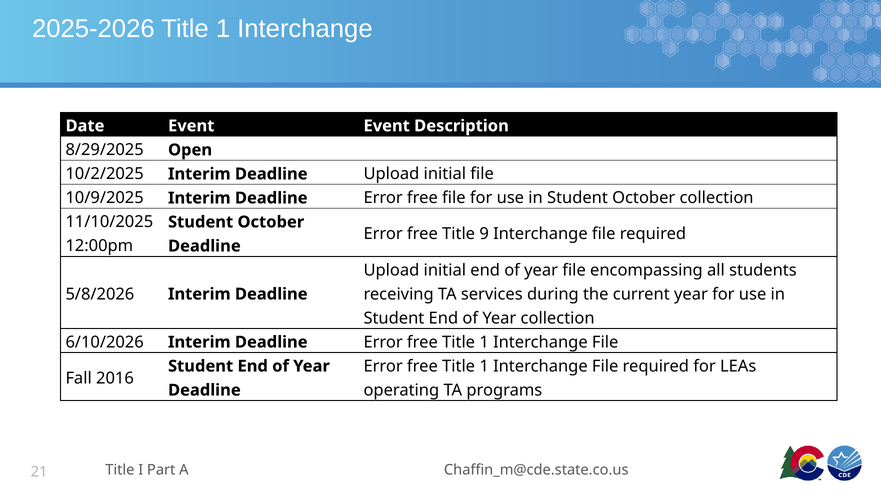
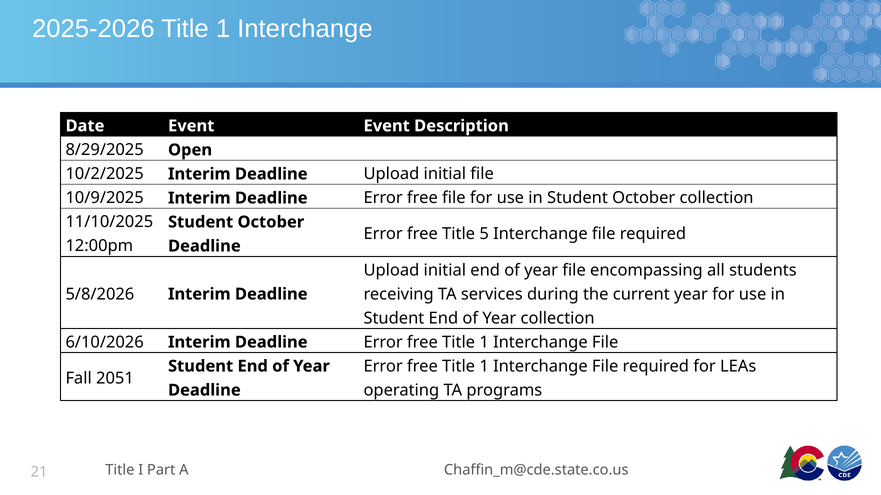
9: 9 -> 5 (484, 234)
2016: 2016 -> 2051 (115, 379)
